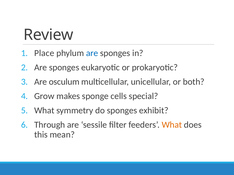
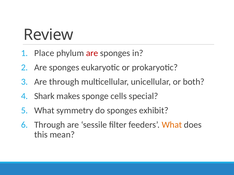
are colour: blue -> red (92, 53)
Are osculum: osculum -> through (64, 82)
Grow: Grow -> Shark (44, 96)
